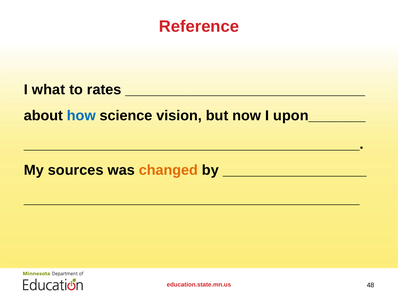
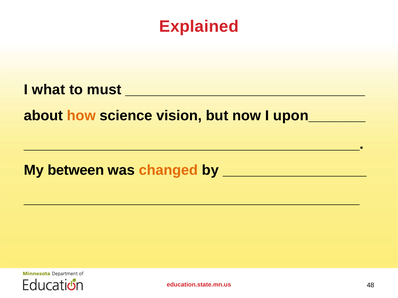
Reference: Reference -> Explained (199, 26)
rates: rates -> must (104, 90)
how colour: blue -> orange (81, 116)
sources: sources -> between (76, 170)
